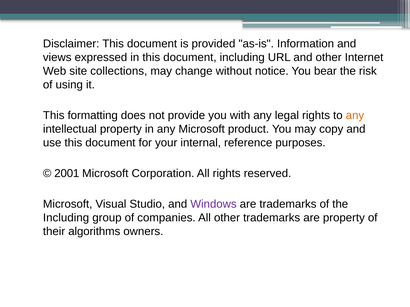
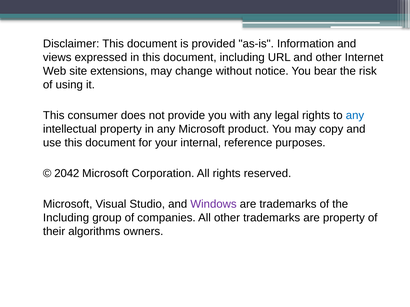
collections: collections -> extensions (119, 71)
formatting: formatting -> consumer (93, 116)
any colour: orange -> blue (355, 116)
2001: 2001 -> 2042 (67, 174)
